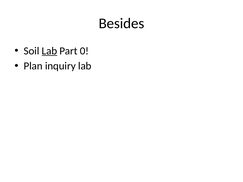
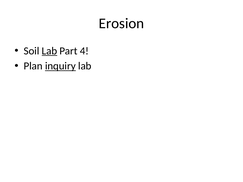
Besides: Besides -> Erosion (121, 24)
0: 0 -> 4 (84, 51)
inquiry underline: none -> present (60, 66)
